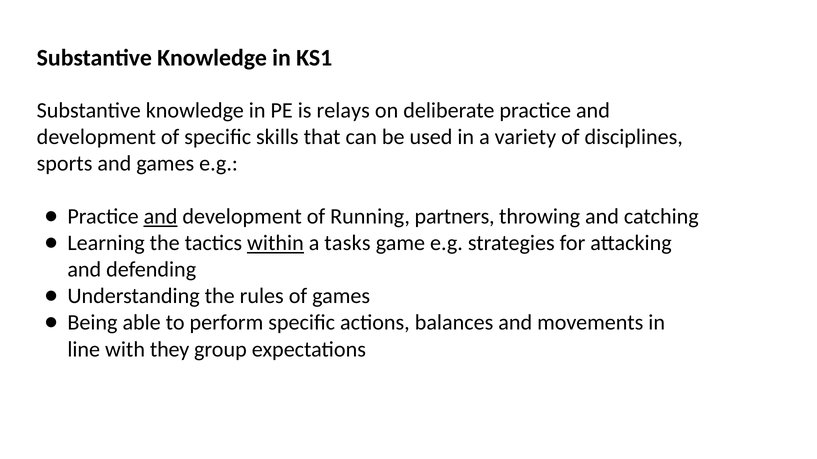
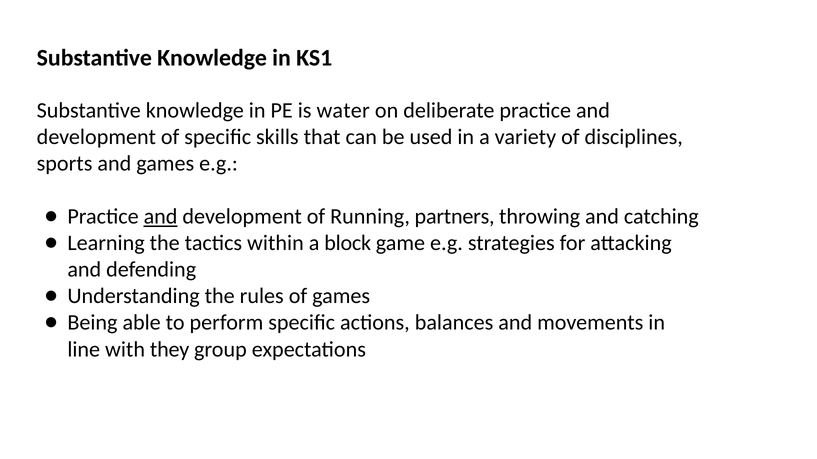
relays: relays -> water (343, 111)
within underline: present -> none (275, 243)
tasks: tasks -> block (348, 243)
